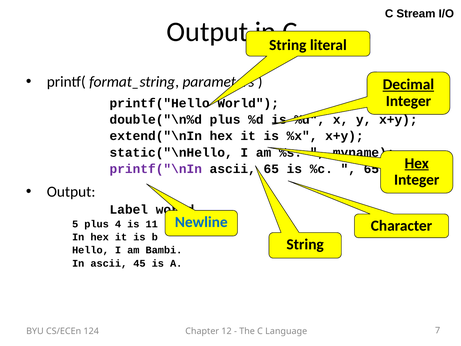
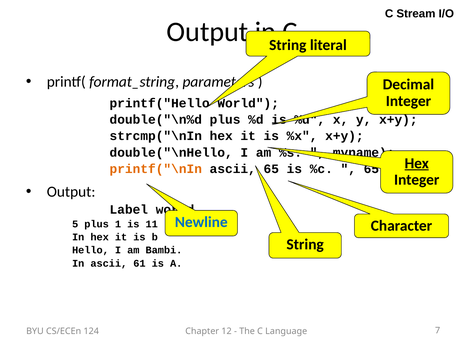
Decimal underline: present -> none (408, 84)
extend("\nIn: extend("\nIn -> strcmp("\nIn (156, 136)
static("\nHello: static("\nHello -> double("\nHello (171, 152)
printf("\nIn colour: purple -> orange (156, 169)
4: 4 -> 1 (118, 224)
45: 45 -> 61 (139, 263)
